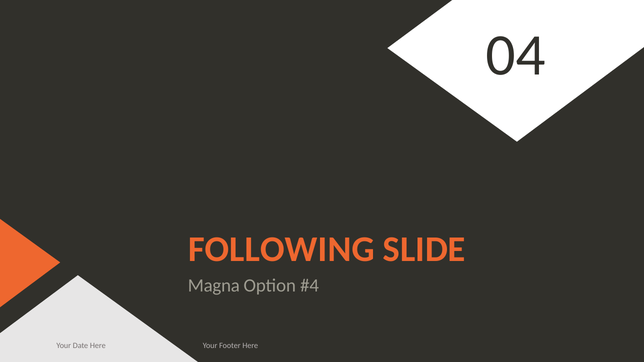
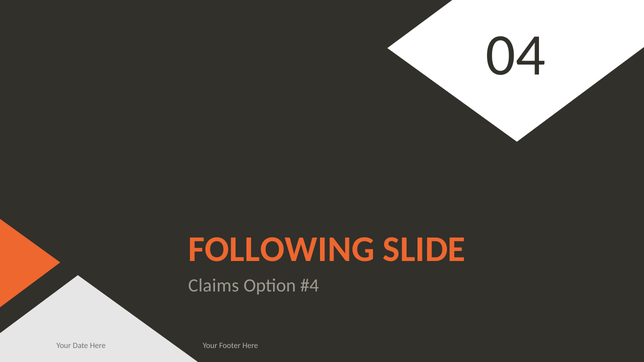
Magna: Magna -> Claims (214, 286)
